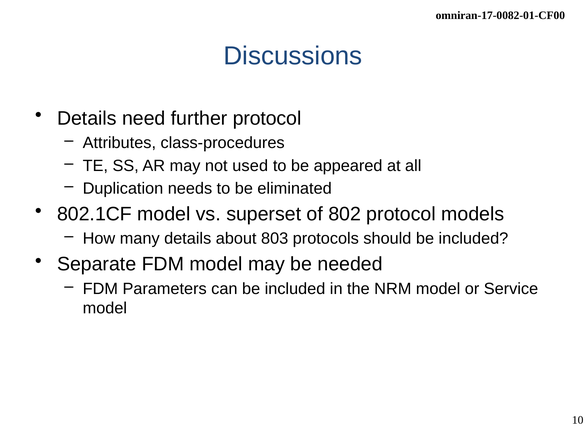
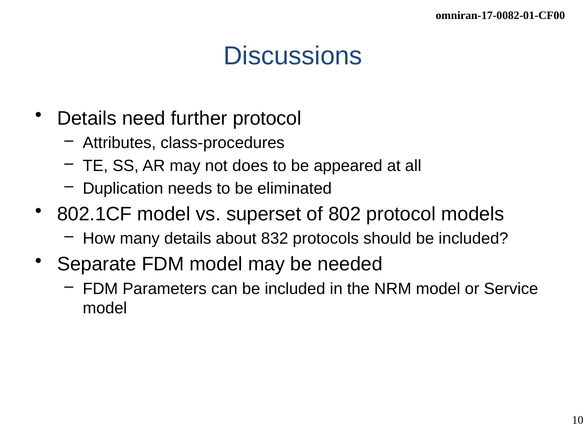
used: used -> does (250, 166)
803: 803 -> 832 (275, 239)
